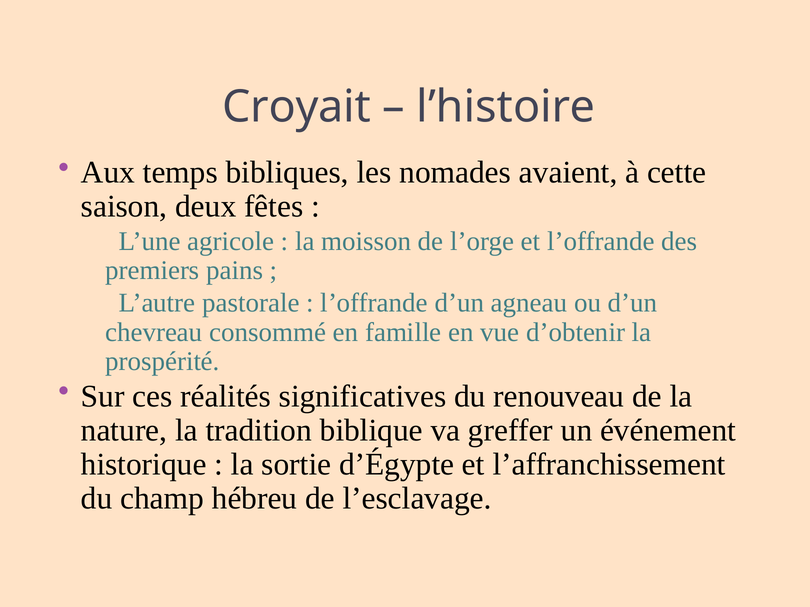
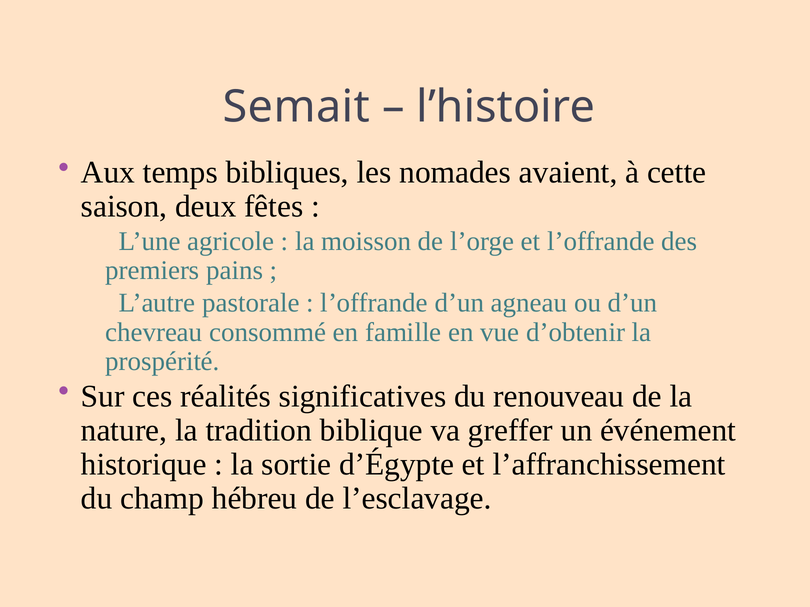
Croyait: Croyait -> Semait (296, 107)
